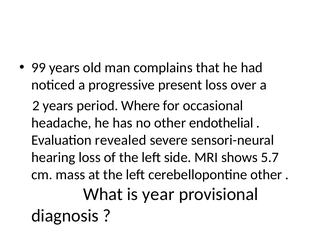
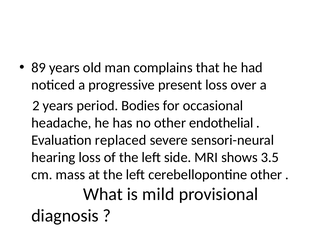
99: 99 -> 89 (39, 68)
Where: Where -> Bodies (141, 105)
revealed: revealed -> replaced (121, 140)
5.7: 5.7 -> 3.5 (270, 157)
year: year -> mild (158, 194)
